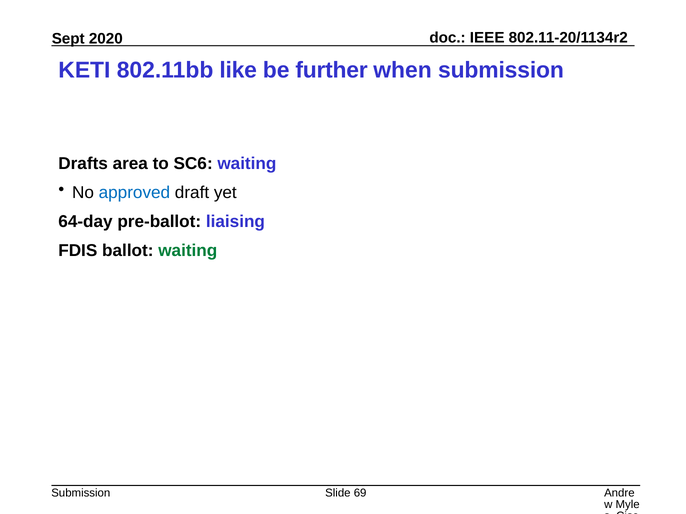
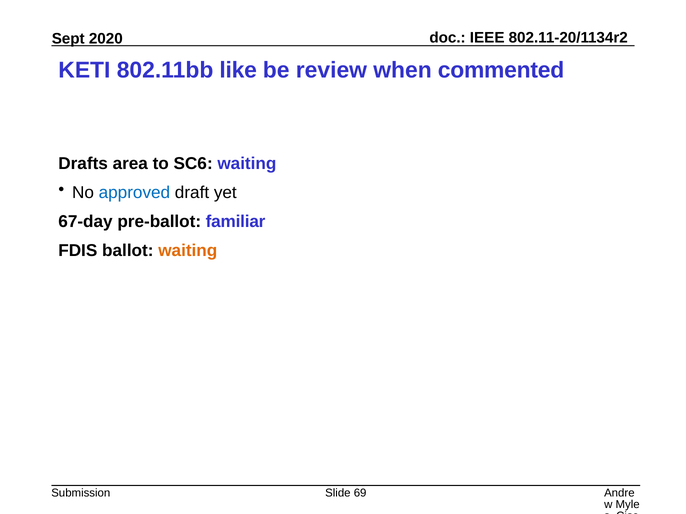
further: further -> review (331, 70)
when submission: submission -> commented (501, 70)
64-day: 64-day -> 67-day (85, 222)
liaising: liaising -> familiar (236, 222)
waiting colour: green -> orange (188, 251)
